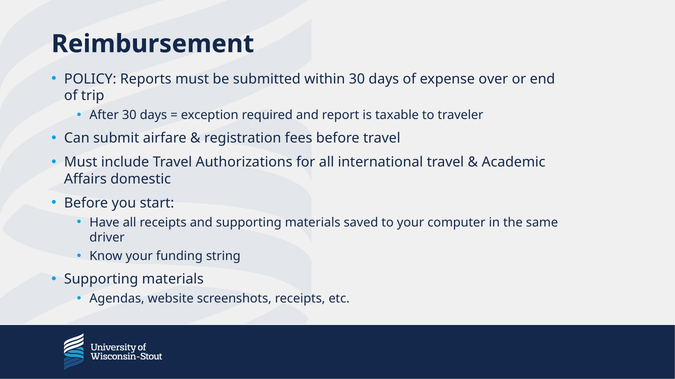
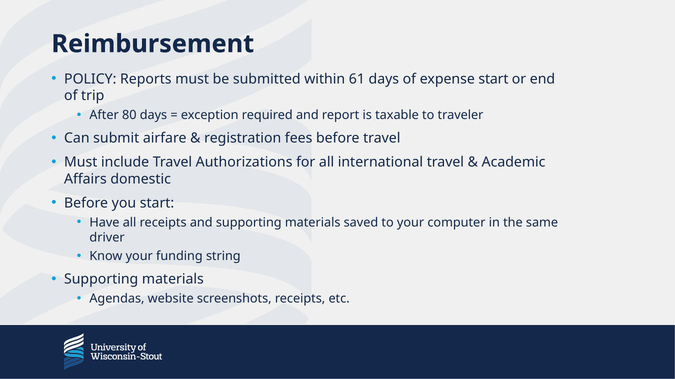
within 30: 30 -> 61 (357, 79)
expense over: over -> start (493, 79)
After 30: 30 -> 80 (129, 115)
